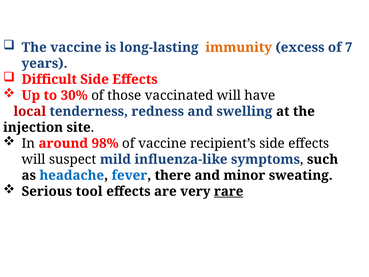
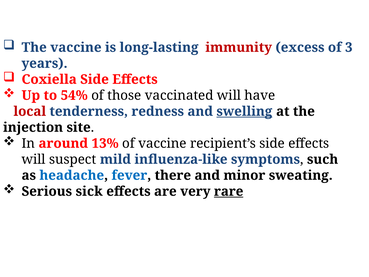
immunity colour: orange -> red (239, 47)
7: 7 -> 3 (349, 47)
Difficult: Difficult -> Coxiella (49, 79)
30%: 30% -> 54% (74, 95)
swelling underline: none -> present (244, 111)
98%: 98% -> 13% (105, 143)
tool: tool -> sick (89, 191)
